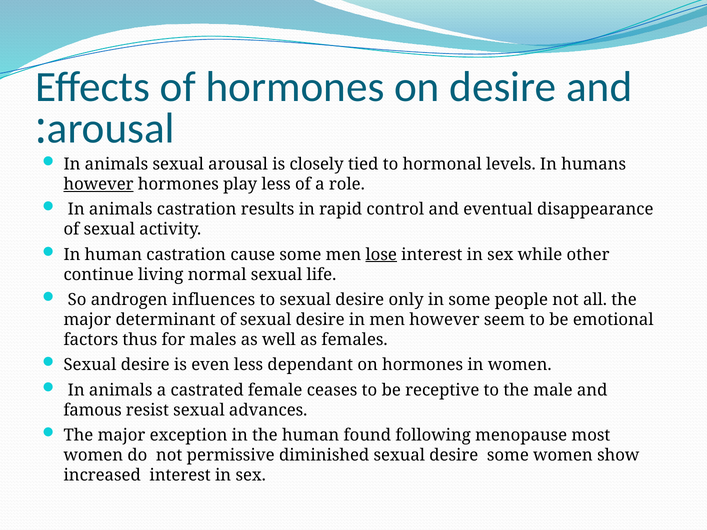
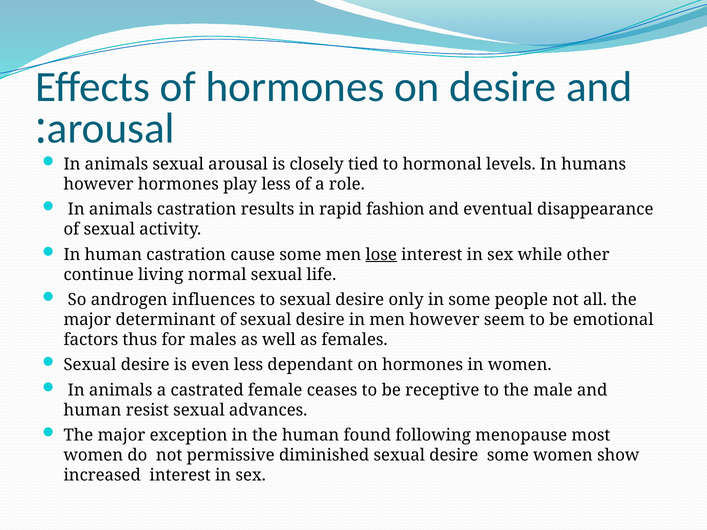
however underline: present -> none (99, 184)
control: control -> fashion (395, 209)
famous: famous -> human (92, 410)
